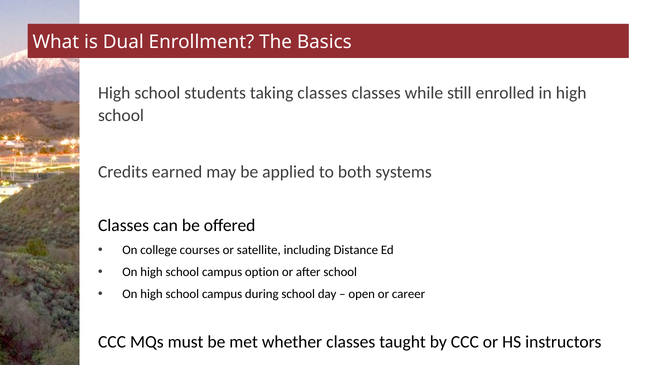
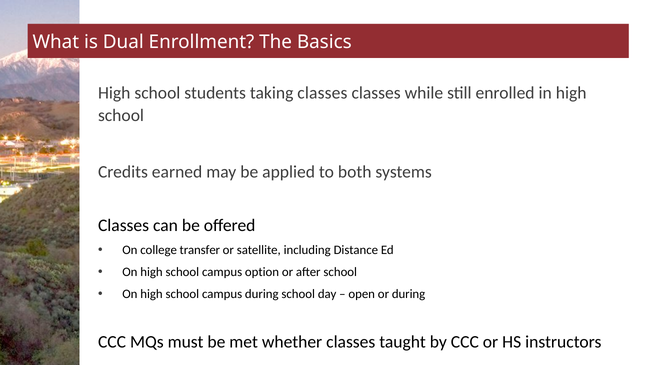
courses: courses -> transfer (200, 250)
or career: career -> during (409, 294)
